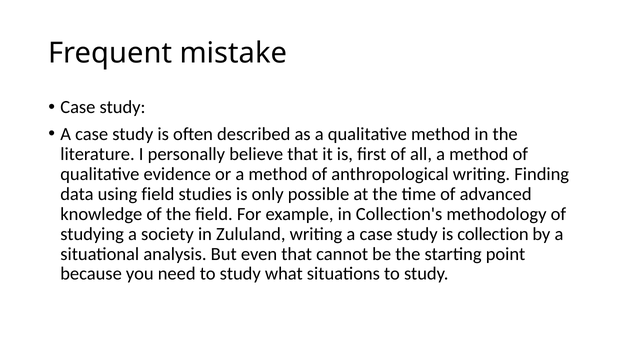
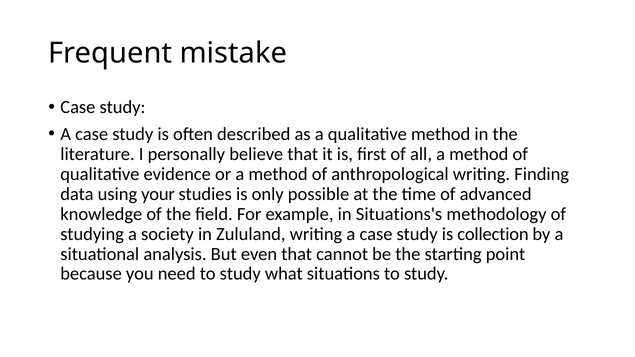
using field: field -> your (158, 194)
Collection's: Collection's -> Situations's (399, 214)
